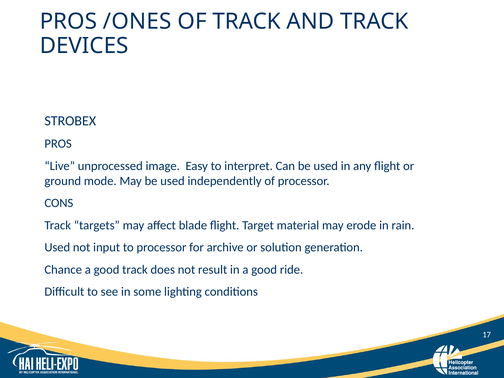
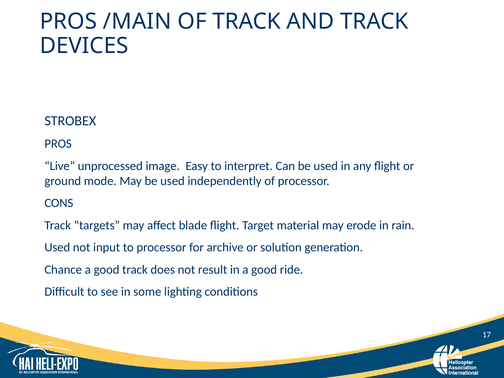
/ONES: /ONES -> /MAIN (137, 21)
